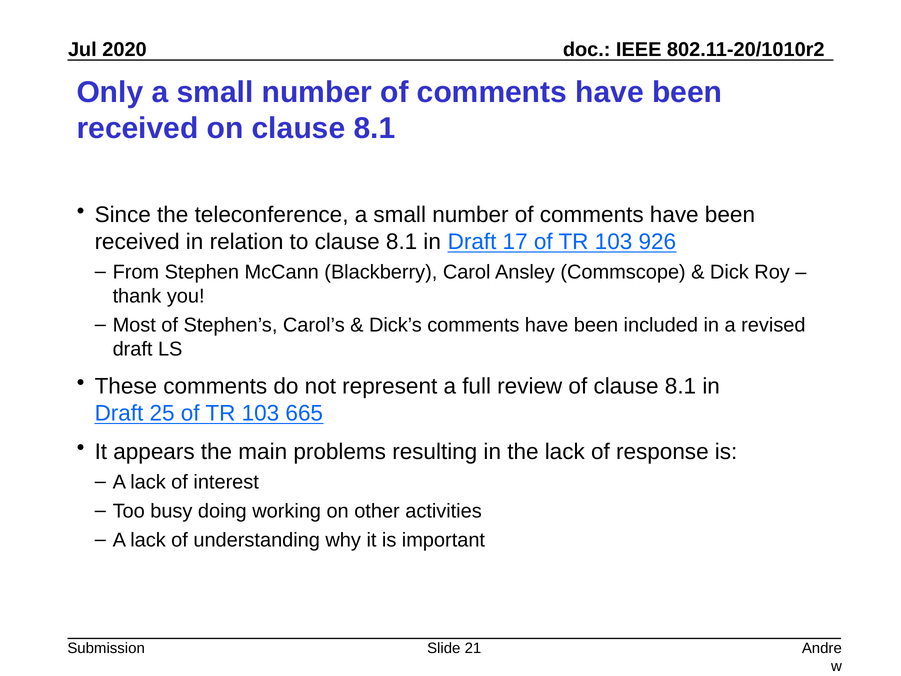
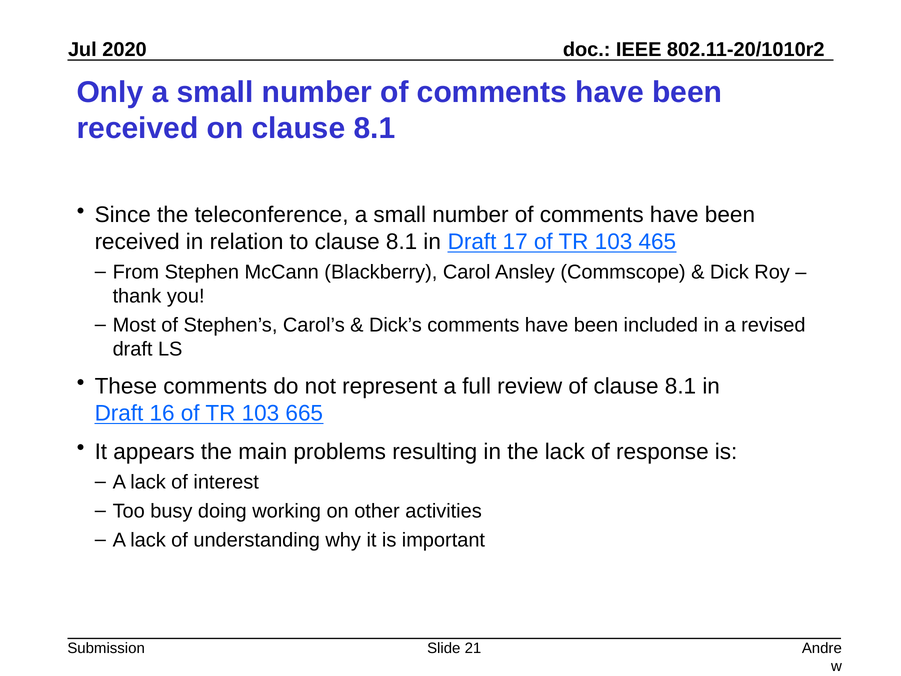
926: 926 -> 465 (657, 242)
25: 25 -> 16 (162, 413)
